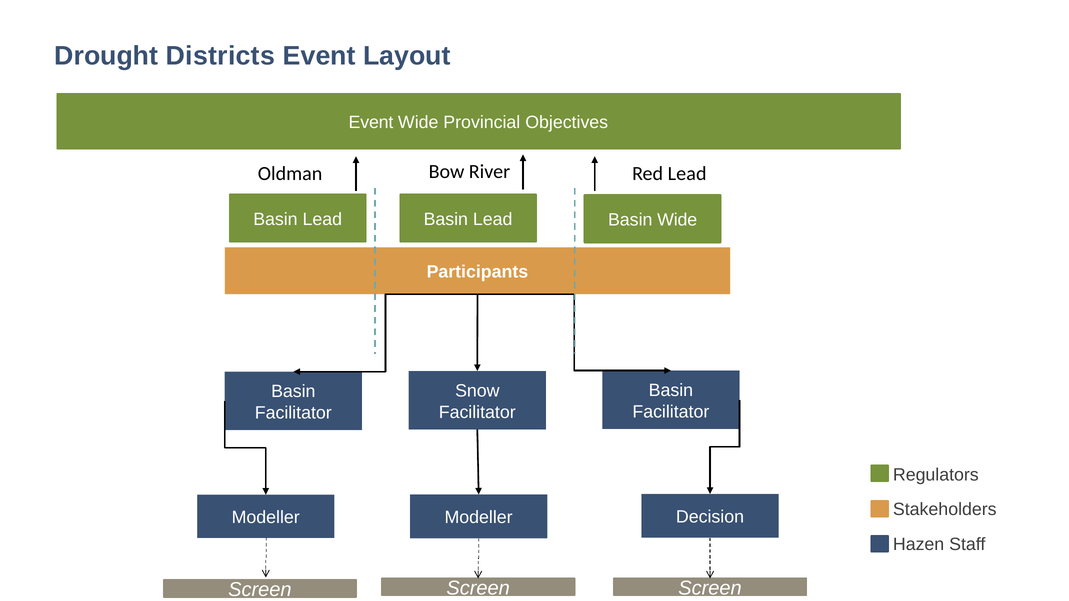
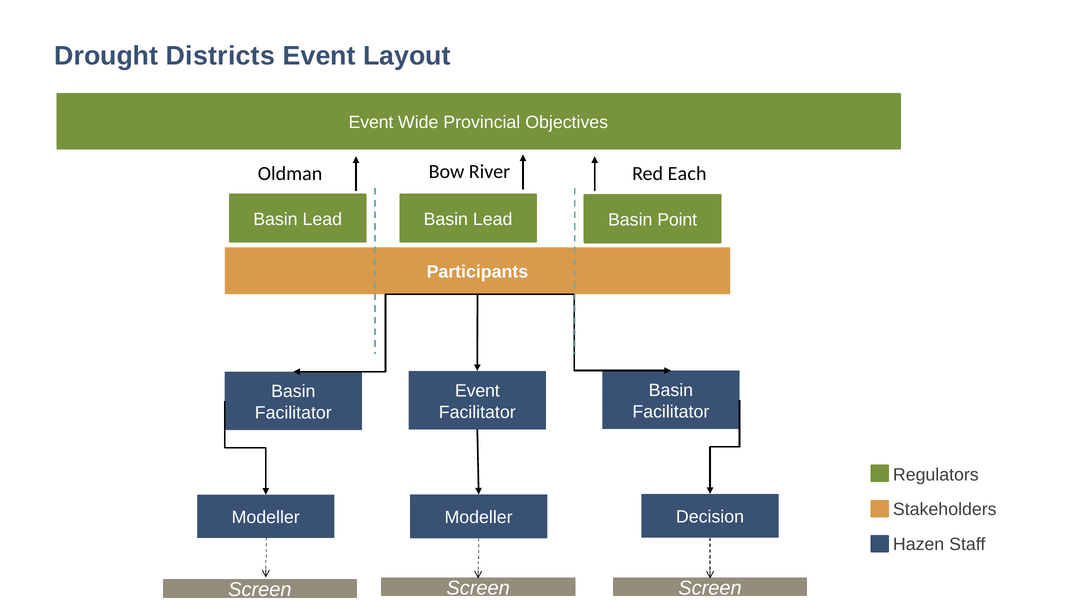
Red Lead: Lead -> Each (687, 174)
Basin Wide: Wide -> Point (677, 220)
Snow: Snow -> Event (477, 391)
